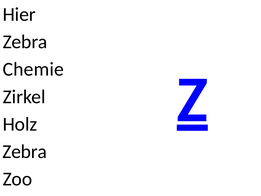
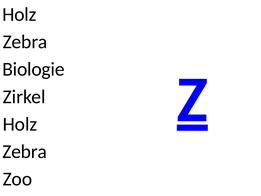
Hier: Hier -> Holz (19, 14)
Chemie: Chemie -> Biologie (33, 69)
